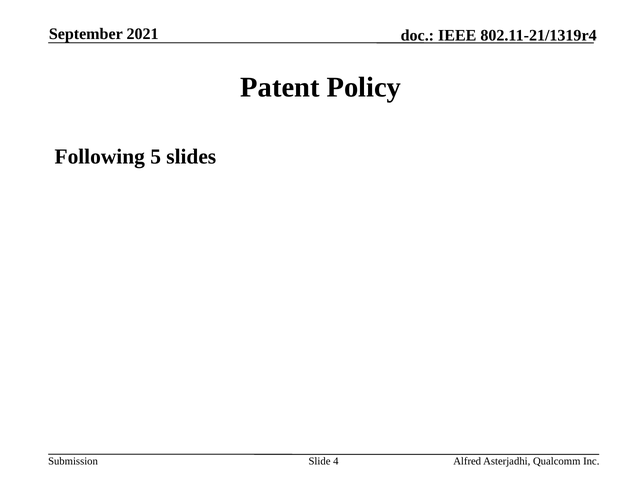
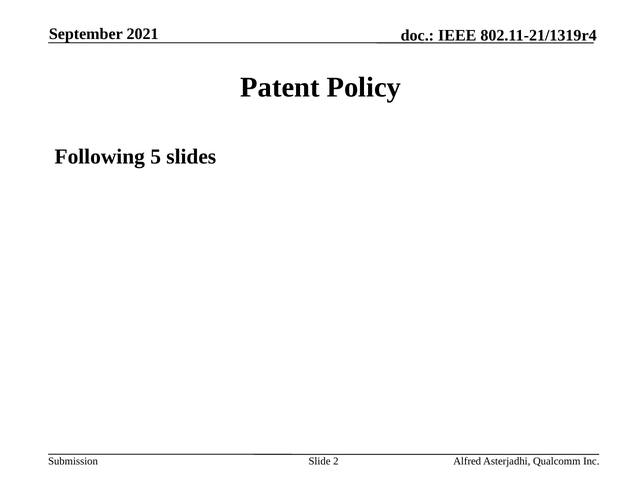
4: 4 -> 2 (336, 462)
